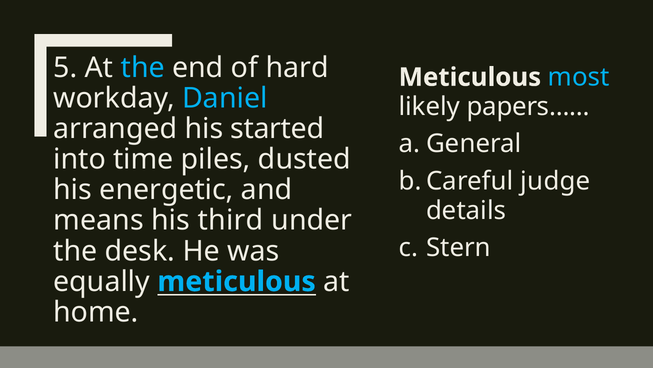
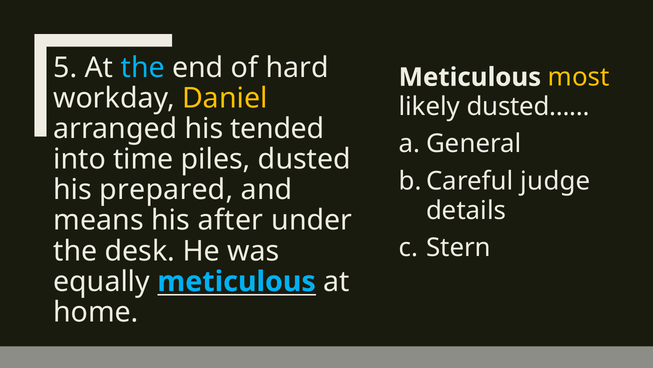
most colour: light blue -> yellow (579, 77)
Daniel colour: light blue -> yellow (225, 98)
papers……: papers…… -> dusted…… (528, 106)
started: started -> tended (277, 129)
energetic: energetic -> prepared (166, 190)
third: third -> after (231, 220)
